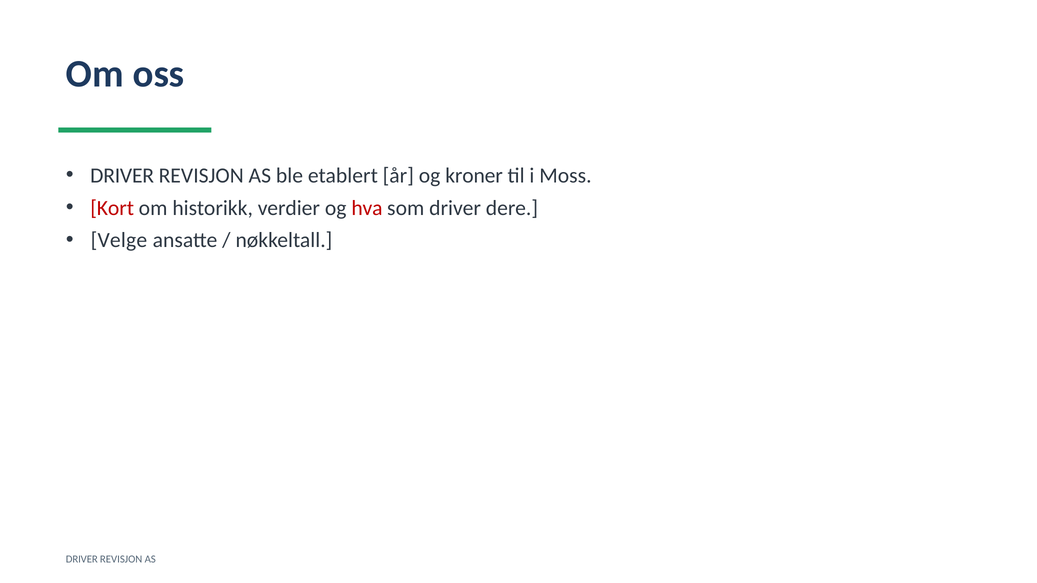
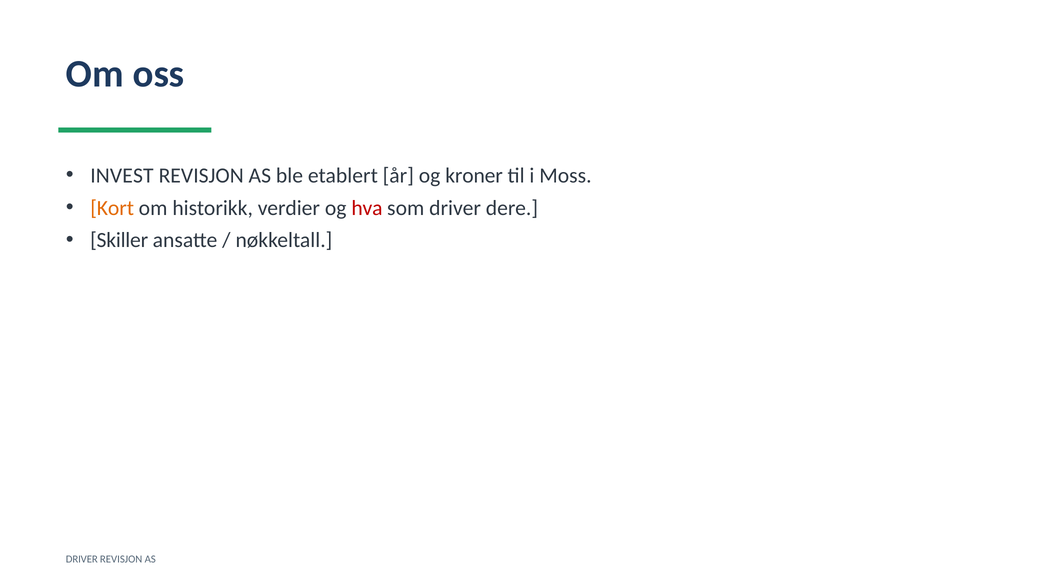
DRIVER: DRIVER -> INVEST (122, 176)
Kort colour: red -> orange (112, 208)
Velge: Velge -> Skiller (119, 240)
